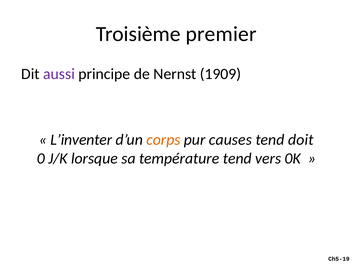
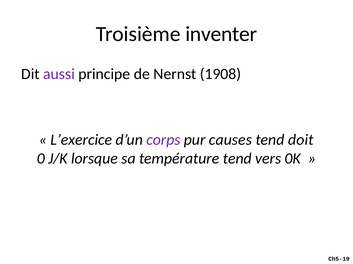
premier: premier -> inventer (221, 34)
1909: 1909 -> 1908 (220, 74)
L’inventer: L’inventer -> L’exercice (81, 140)
corps colour: orange -> purple (163, 140)
